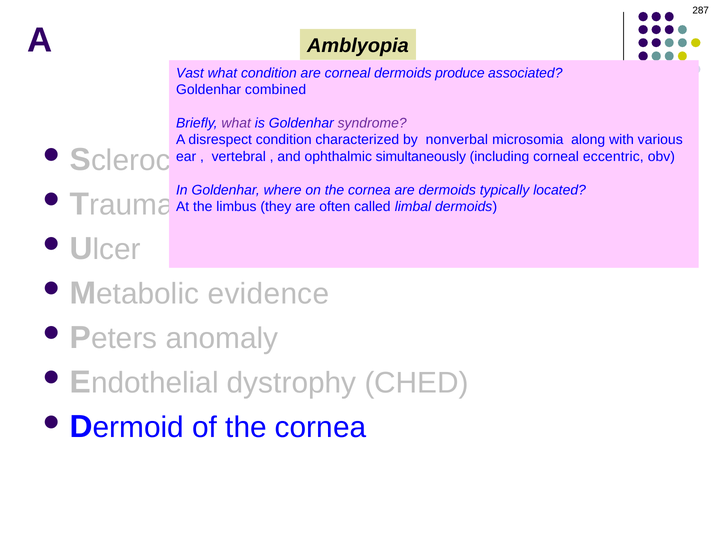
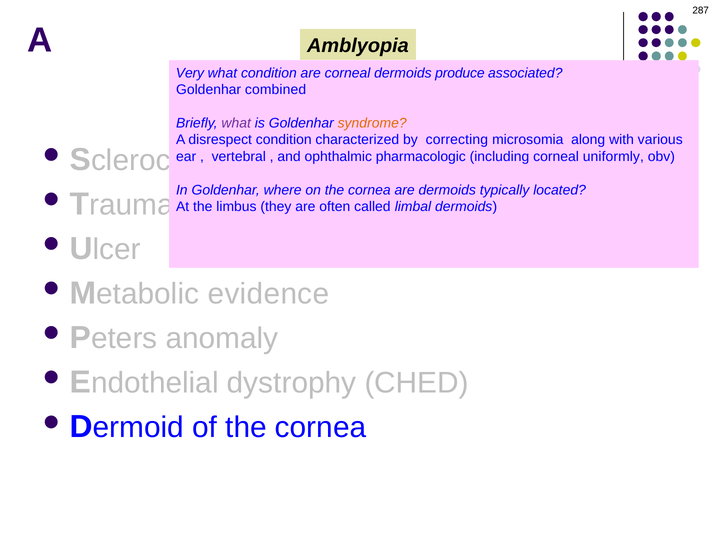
Vast: Vast -> Very (190, 73)
syndrome colour: purple -> orange (372, 123)
nonverbal: nonverbal -> correcting (457, 140)
simultaneously: simultaneously -> pharmacologic (421, 157)
eccentric: eccentric -> uniformly (613, 157)
